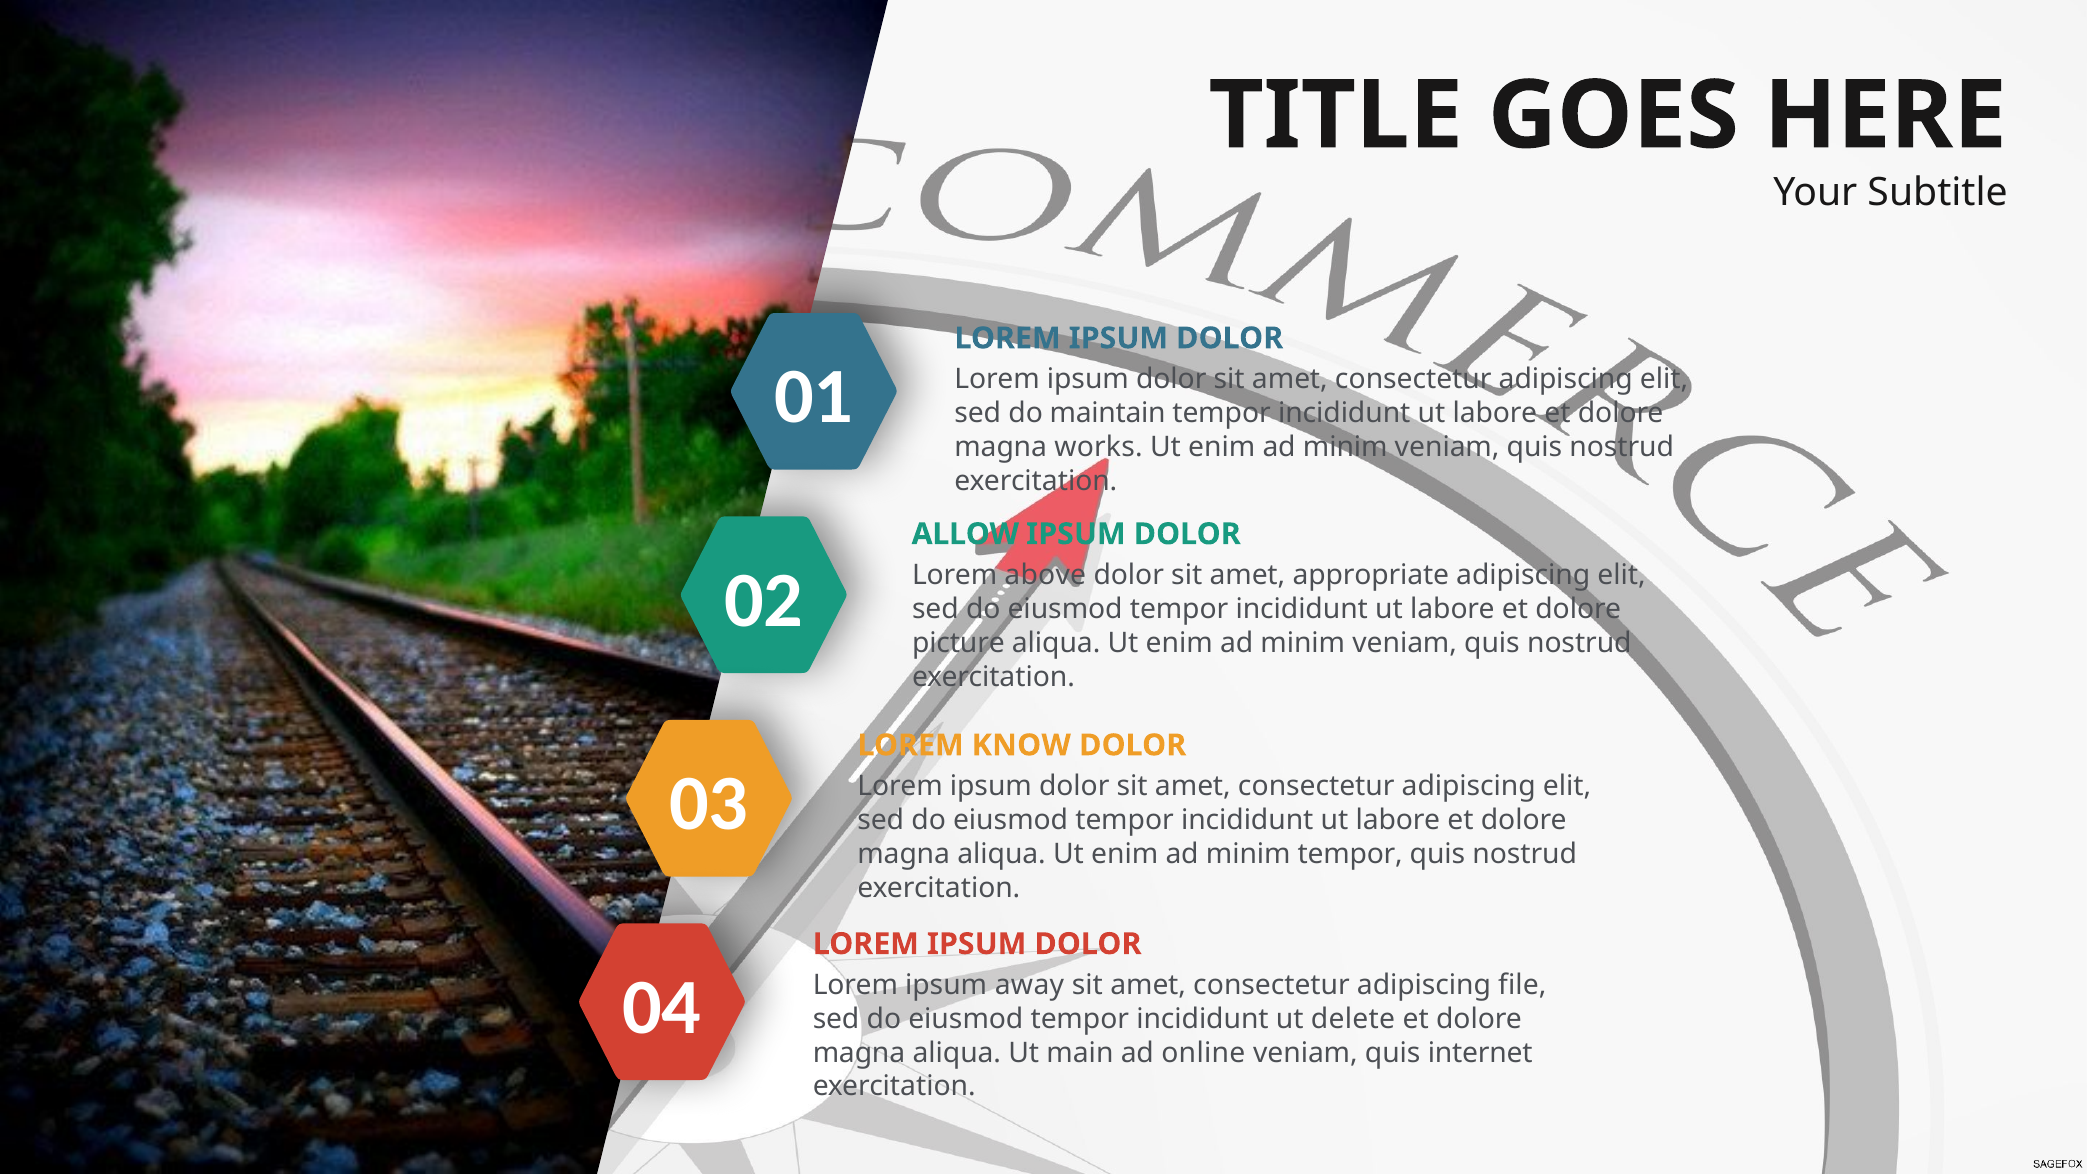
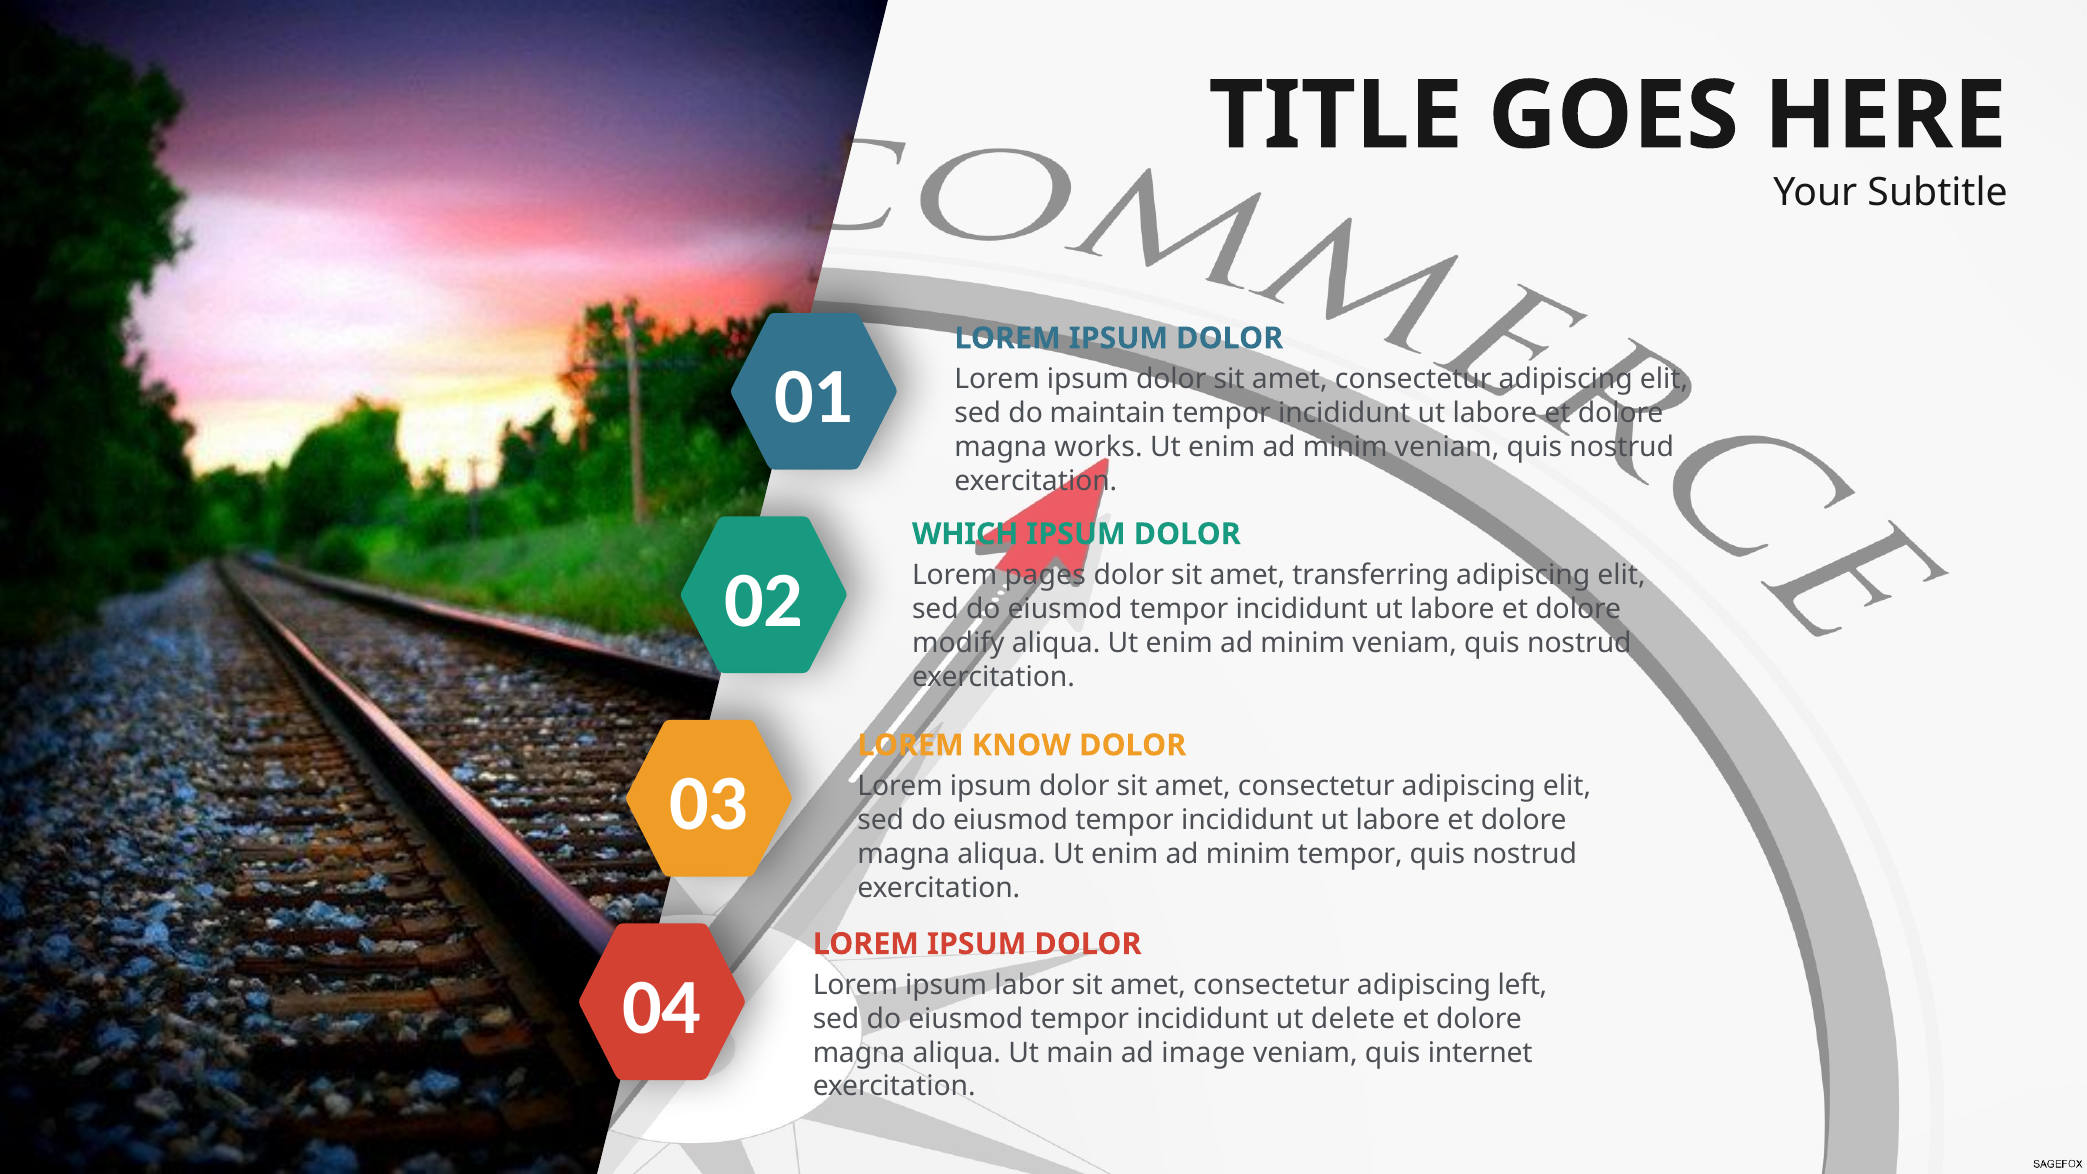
ALLOW: ALLOW -> WHICH (965, 534)
above: above -> pages (1045, 575)
appropriate: appropriate -> transferring (1371, 575)
picture: picture -> modify (958, 643)
away: away -> labor (1029, 985)
file: file -> left (1522, 985)
online: online -> image (1203, 1053)
